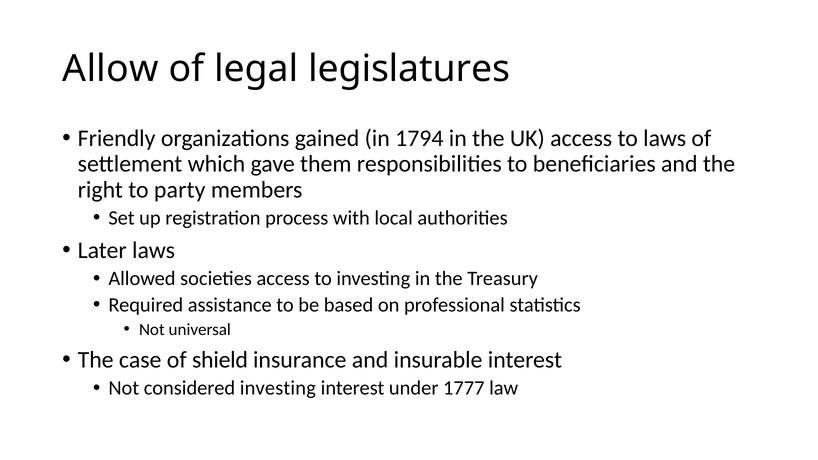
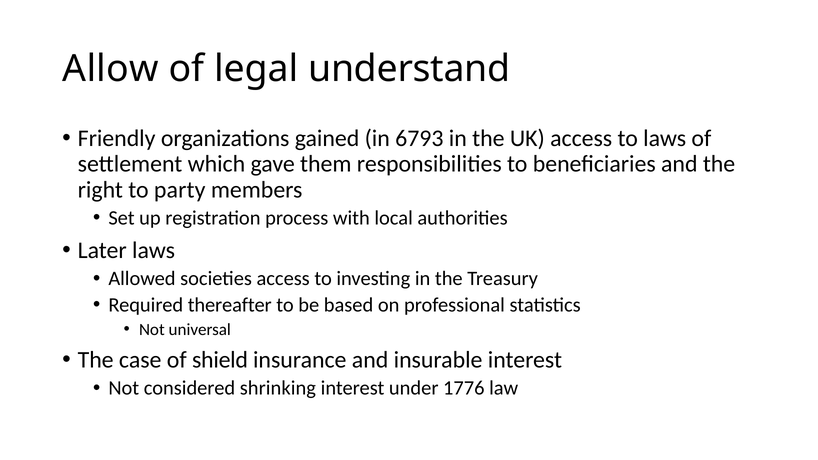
legislatures: legislatures -> understand (409, 69)
1794: 1794 -> 6793 (419, 138)
assistance: assistance -> thereafter (230, 305)
considered investing: investing -> shrinking (278, 388)
1777: 1777 -> 1776 (464, 388)
